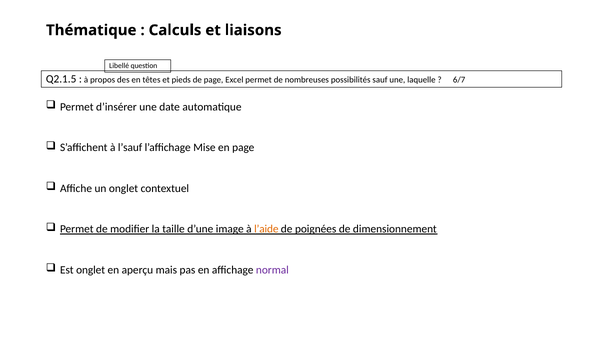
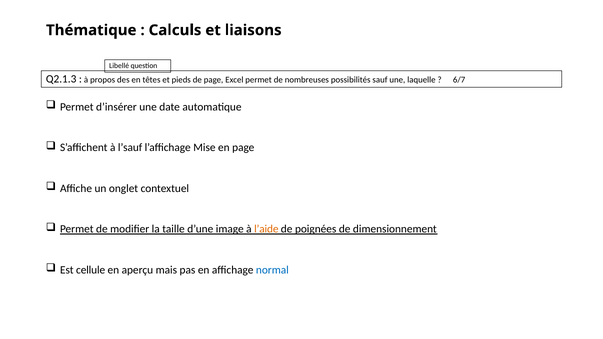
Q2.1.5: Q2.1.5 -> Q2.1.3 (61, 79)
Est onglet: onglet -> cellule (91, 270)
normal colour: purple -> blue (272, 270)
